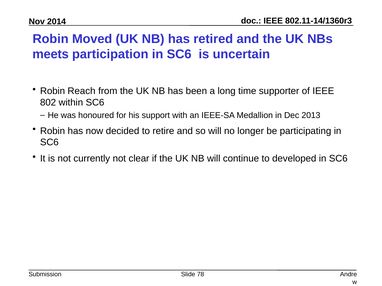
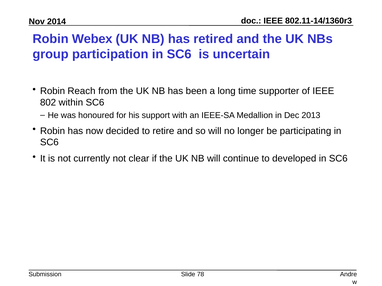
Moved: Moved -> Webex (92, 39)
meets: meets -> group (51, 54)
